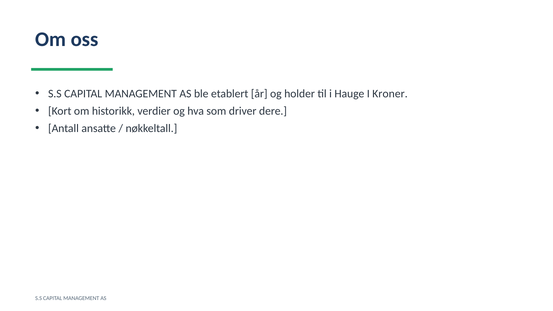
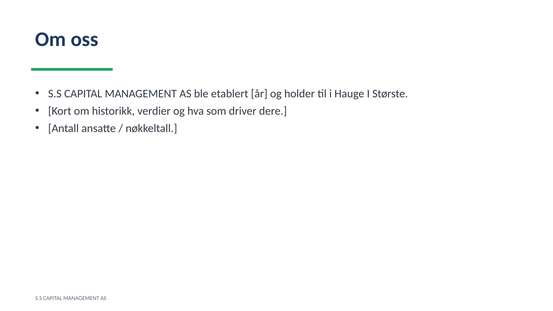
Kroner: Kroner -> Største (390, 94)
